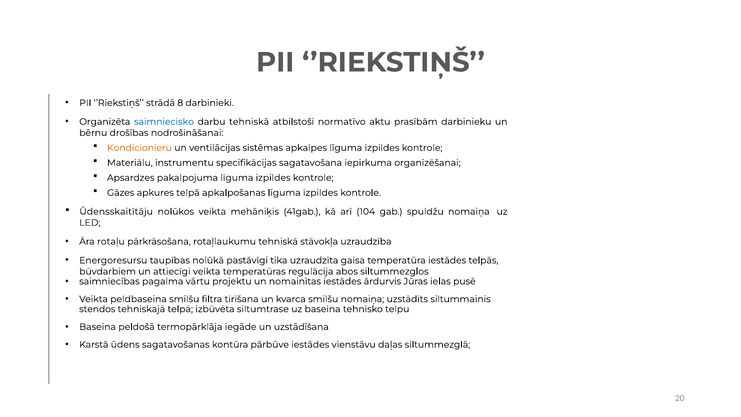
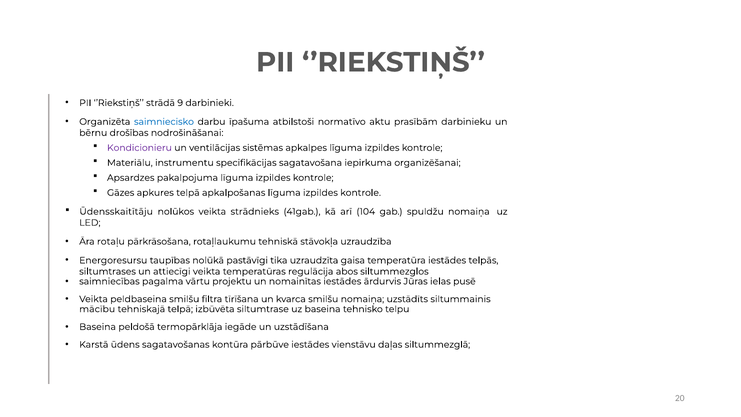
8: 8 -> 9 (180, 103)
darbu tehniskā: tehniskā -> īpašuma (249, 122)
Kondicionieru colour: orange -> purple (139, 148)
mehāniķis: mehāniķis -> strādnieks (255, 211)
būvdarbiem: būvdarbiem -> siltumtrases (108, 271)
stendos: stendos -> mācību (97, 309)
